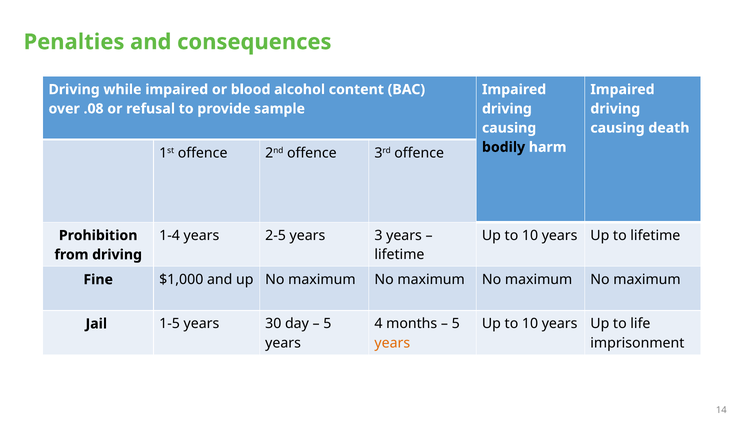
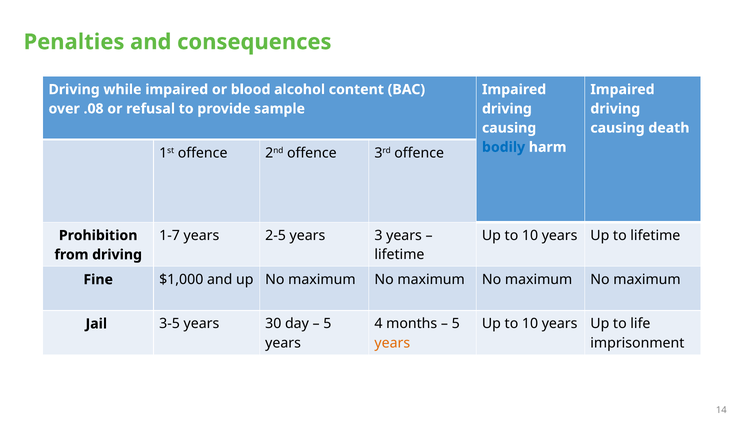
bodily colour: black -> blue (504, 147)
1-4: 1-4 -> 1-7 (170, 236)
1-5: 1-5 -> 3-5 (170, 324)
